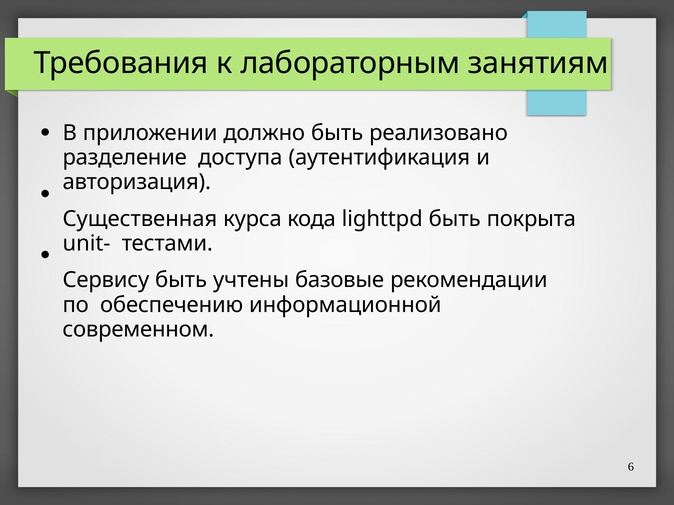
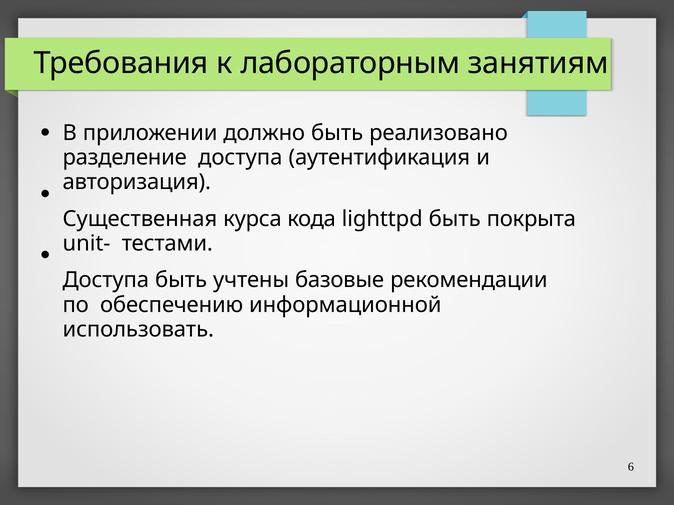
Сервису: Сервису -> Доступа (106, 280)
современном: современном -> использовать (138, 330)
